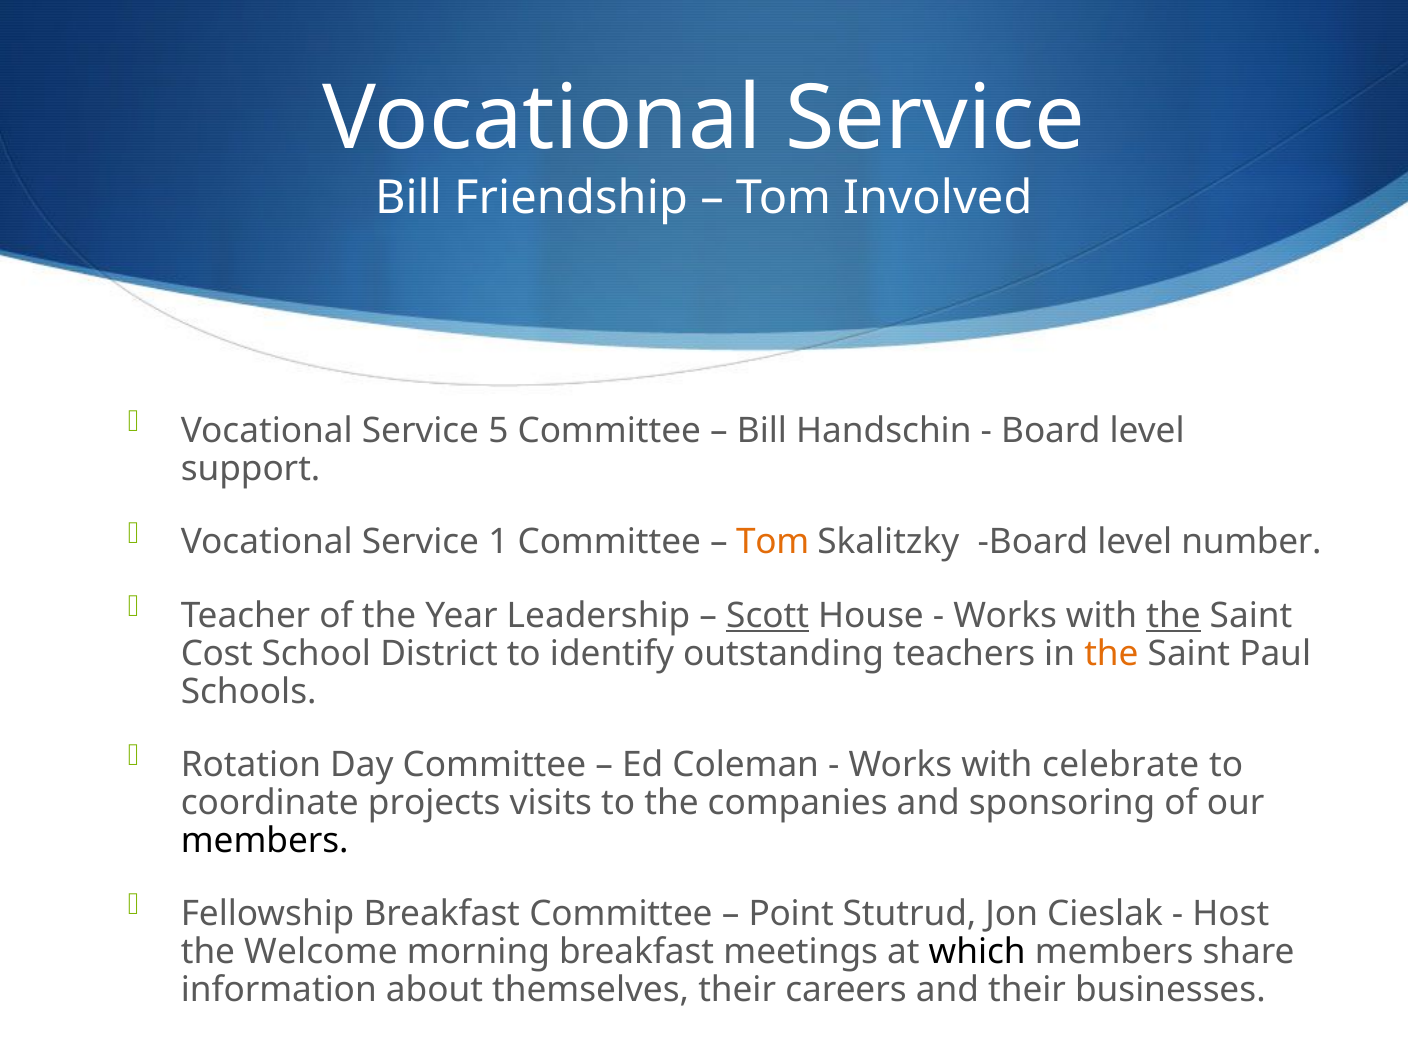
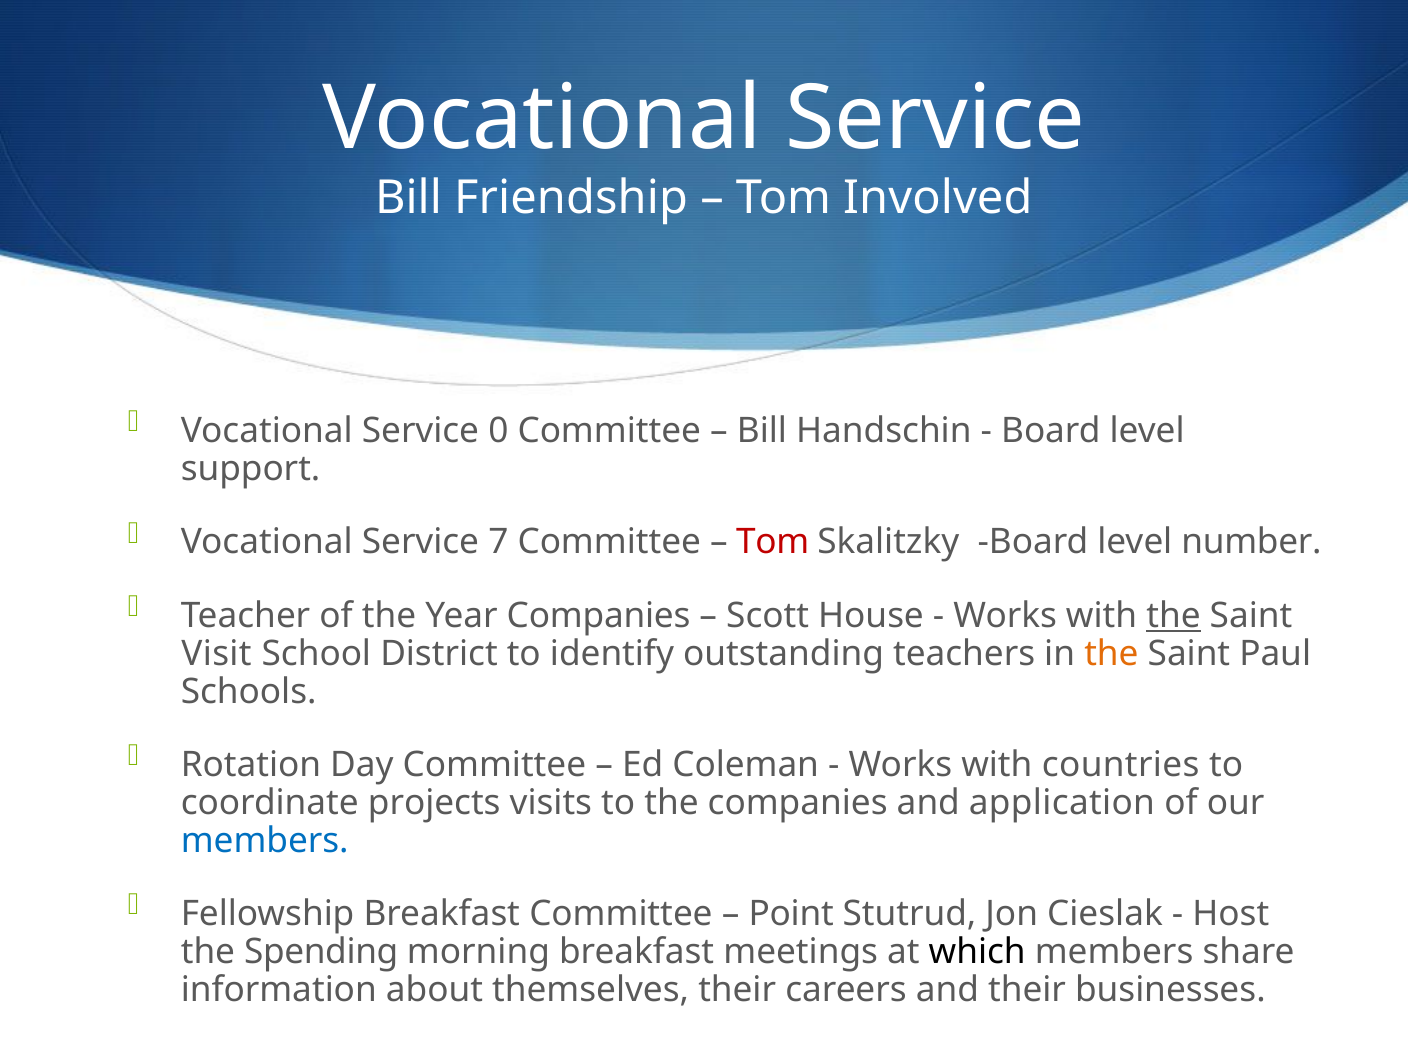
5: 5 -> 0 (498, 431)
1: 1 -> 7 (498, 542)
Tom colour: orange -> red (773, 542)
Year Leadership: Leadership -> Companies (599, 615)
Scott underline: present -> none (768, 615)
Cost: Cost -> Visit (216, 654)
celebrate: celebrate -> countries (1121, 765)
sponsoring: sponsoring -> application (1062, 803)
members colour: black -> blue (265, 841)
Welcome: Welcome -> Spending (321, 952)
